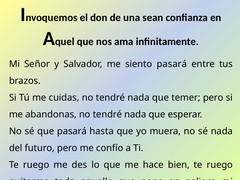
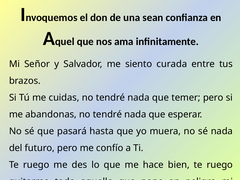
siento pasará: pasará -> curada (172, 64)
